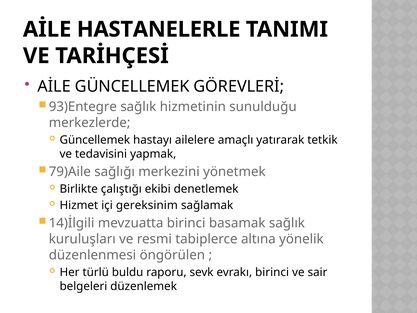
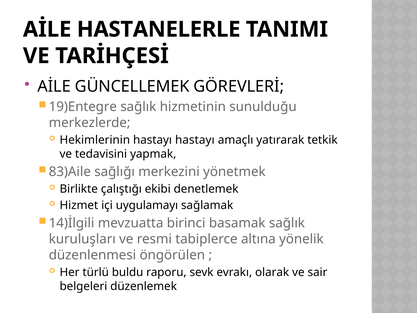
93)Entegre: 93)Entegre -> 19)Entegre (83, 107)
Güncellemek: Güncellemek -> Hekimlerinin (95, 140)
hastayı ailelere: ailelere -> hastayı (195, 140)
79)Aile: 79)Aile -> 83)Aile (70, 172)
gereksinim: gereksinim -> uygulamayı (147, 205)
evrakı birinci: birinci -> olarak (272, 272)
